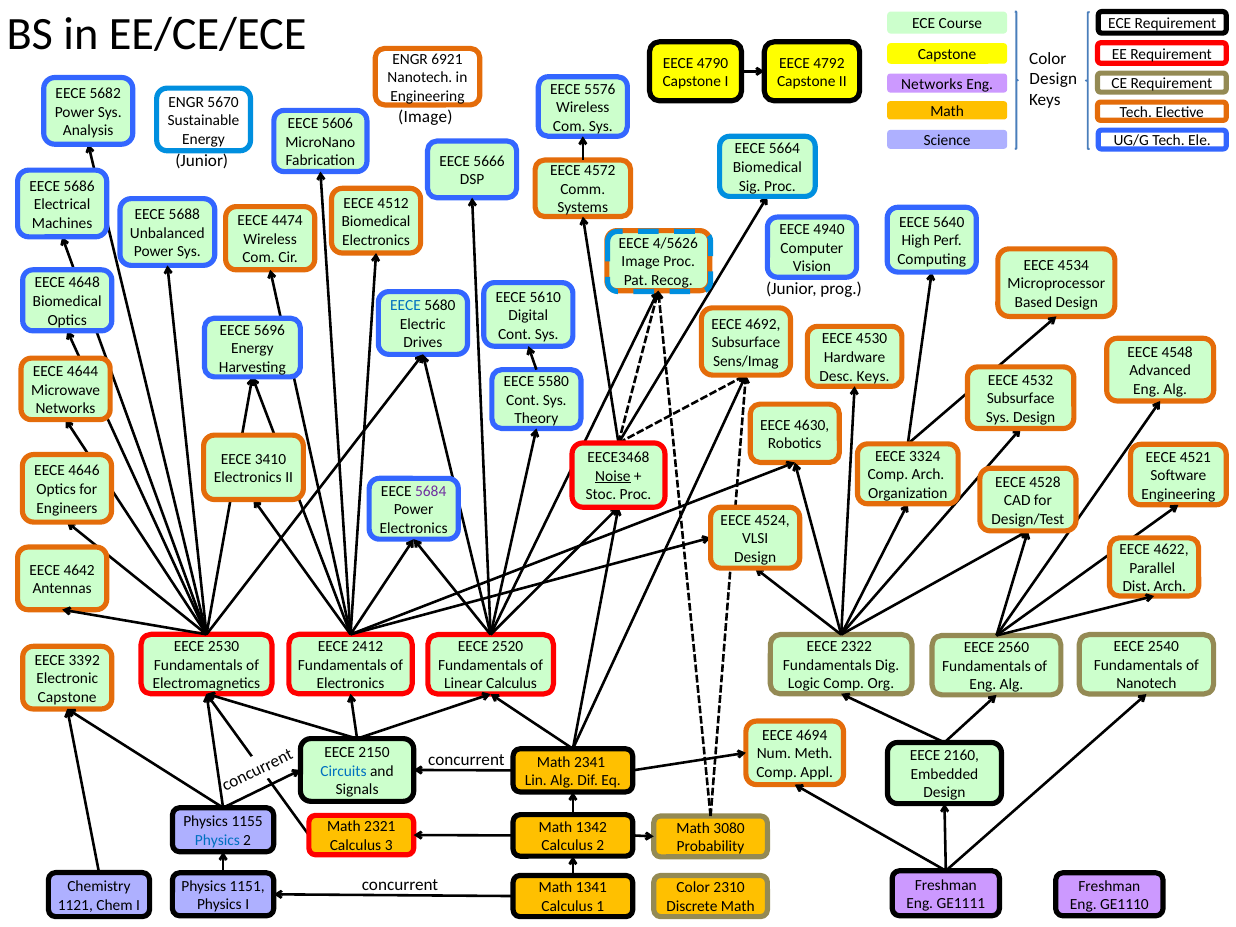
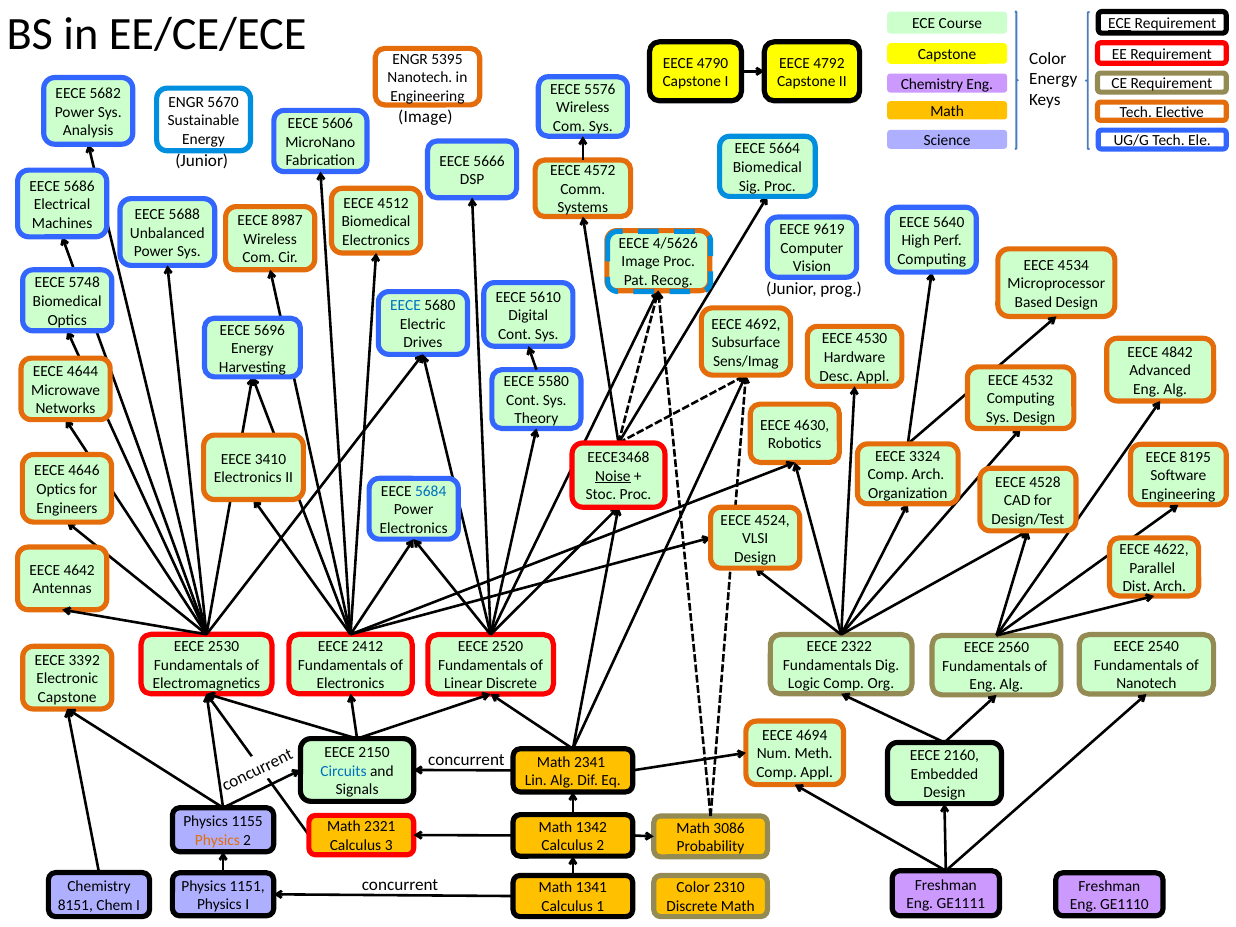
ECE underline: none -> present (1120, 23)
6921: 6921 -> 5395 (447, 59)
Design: Design -> Energy (1053, 79)
Networks: Networks -> Chemistry (932, 84)
4474: 4474 -> 8987 (287, 221)
4940: 4940 -> 9619 (829, 230)
4648: 4648 -> 5748 (84, 283)
4548: 4548 -> 4842 (1177, 352)
Desc Keys: Keys -> Appl (873, 376)
Subsurface: Subsurface -> Computing (1021, 399)
4521: 4521 -> 8195 (1195, 457)
5684 colour: purple -> blue (431, 491)
Linear Calculus: Calculus -> Discrete (512, 684)
3080: 3080 -> 3086 (729, 828)
Physics colour: blue -> orange (217, 840)
1121: 1121 -> 8151 (75, 905)
